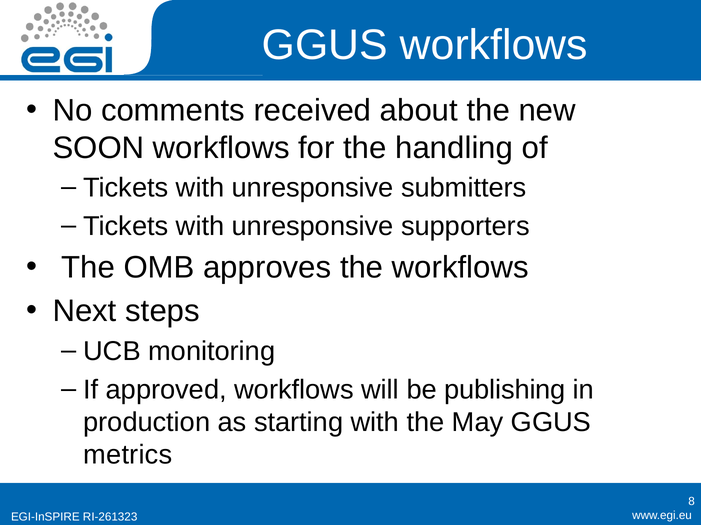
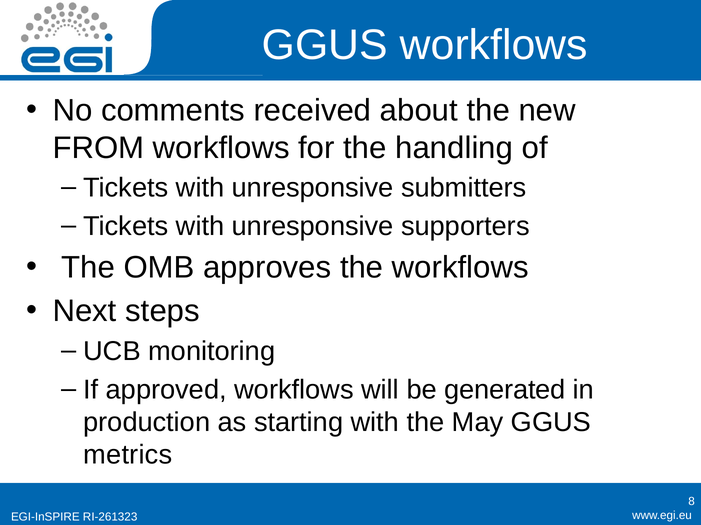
SOON: SOON -> FROM (98, 148)
publishing: publishing -> generated (505, 390)
